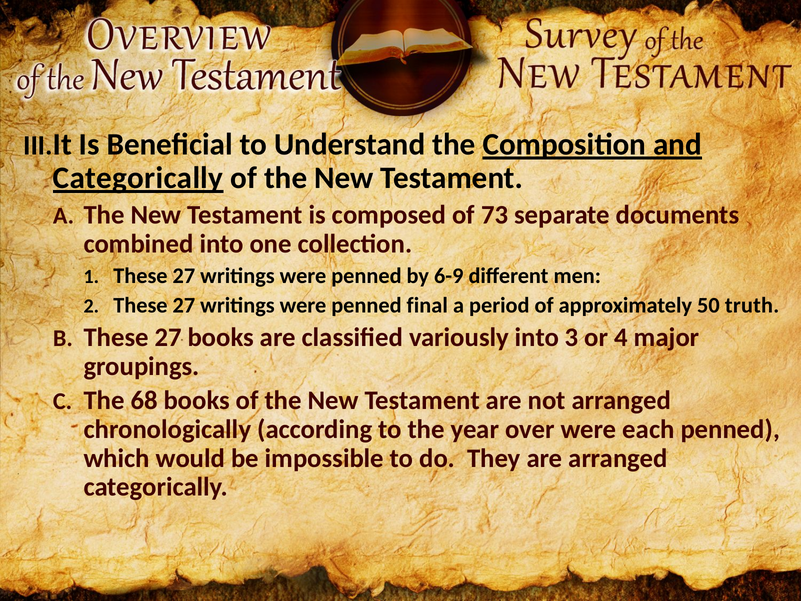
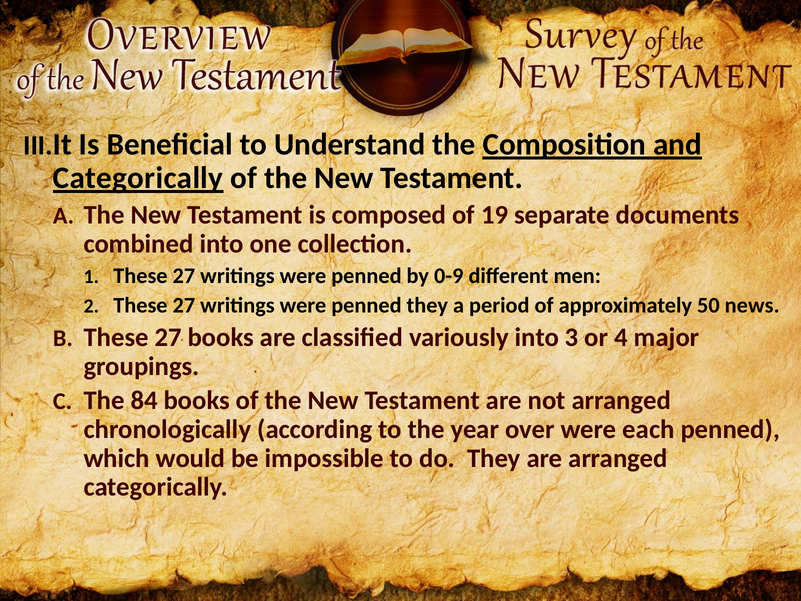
73: 73 -> 19 (495, 215)
6-9: 6-9 -> 0-9 (449, 276)
penned final: final -> they (427, 305)
truth: truth -> news (752, 305)
68: 68 -> 84 (144, 400)
